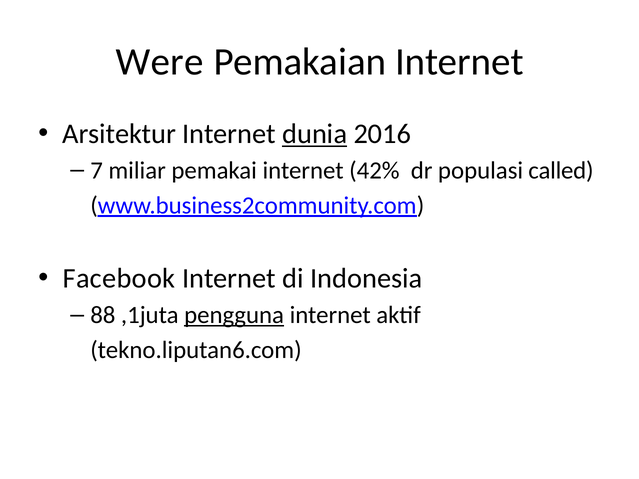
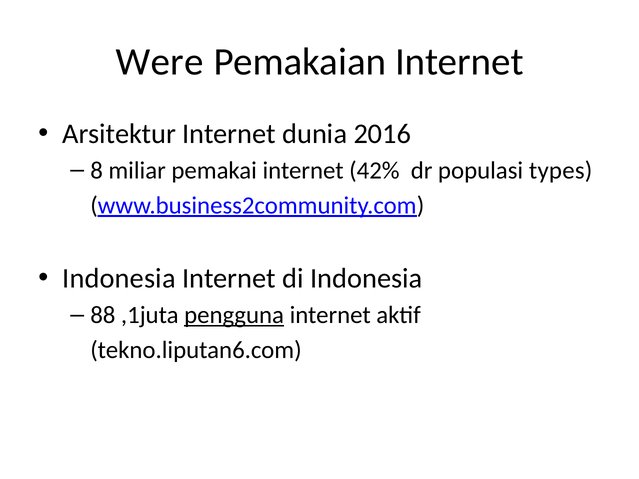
dunia underline: present -> none (315, 134)
7: 7 -> 8 (97, 171)
called: called -> types (561, 171)
Facebook: Facebook -> Indonesia (119, 279)
